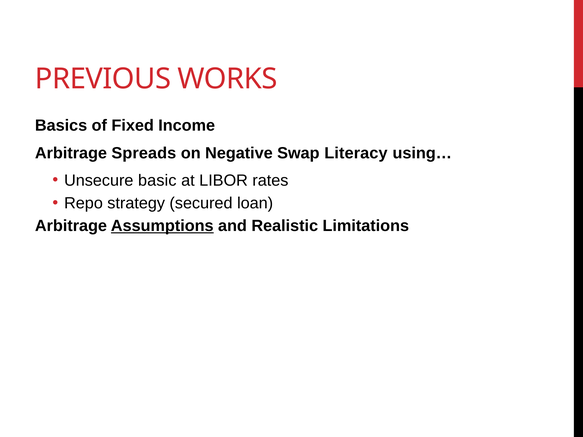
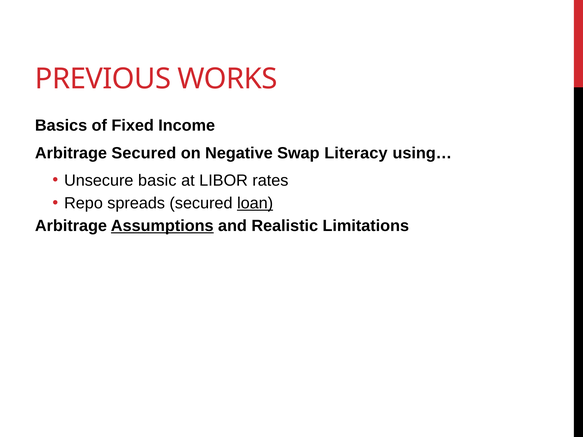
Arbitrage Spreads: Spreads -> Secured (144, 153)
strategy: strategy -> spreads (136, 203)
loan underline: none -> present (255, 203)
